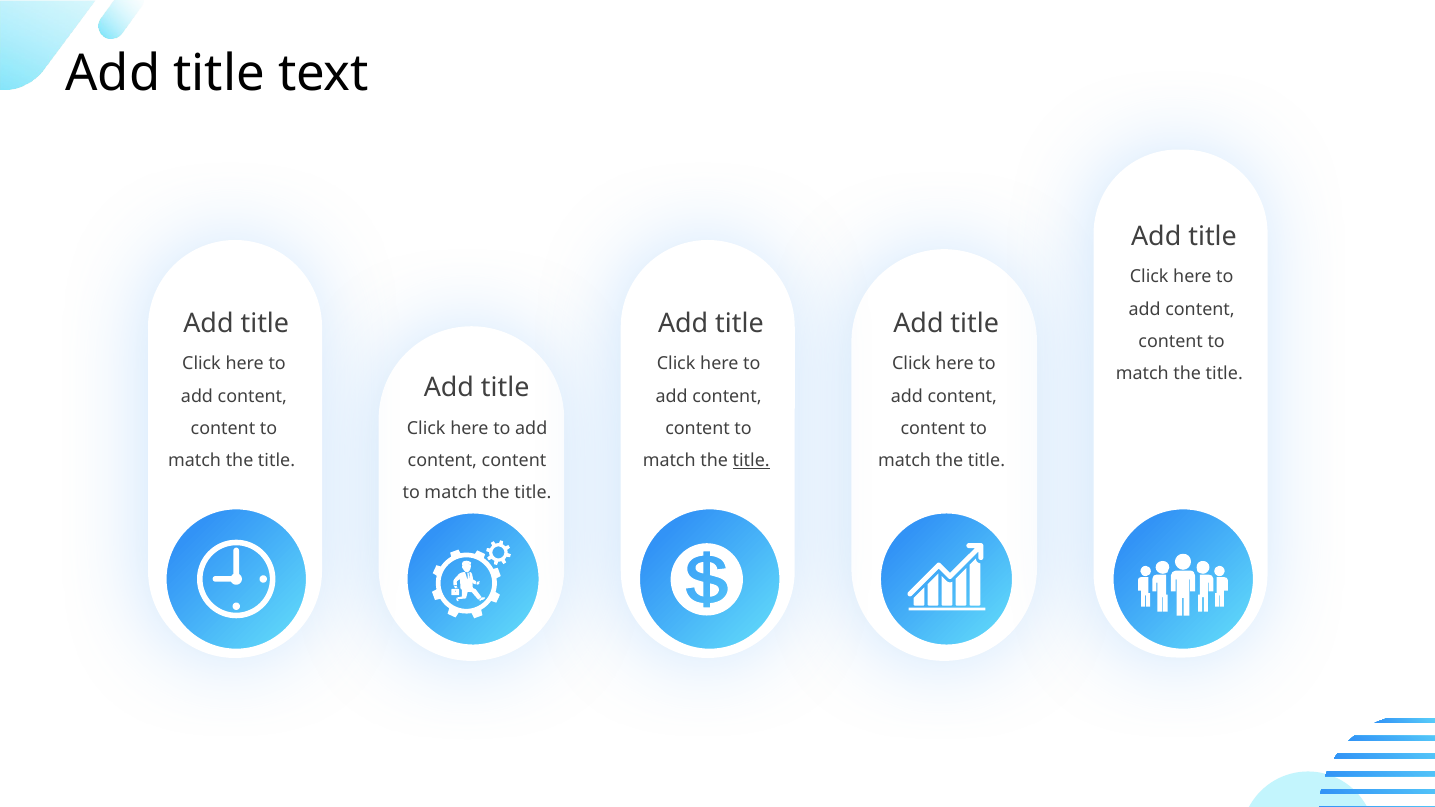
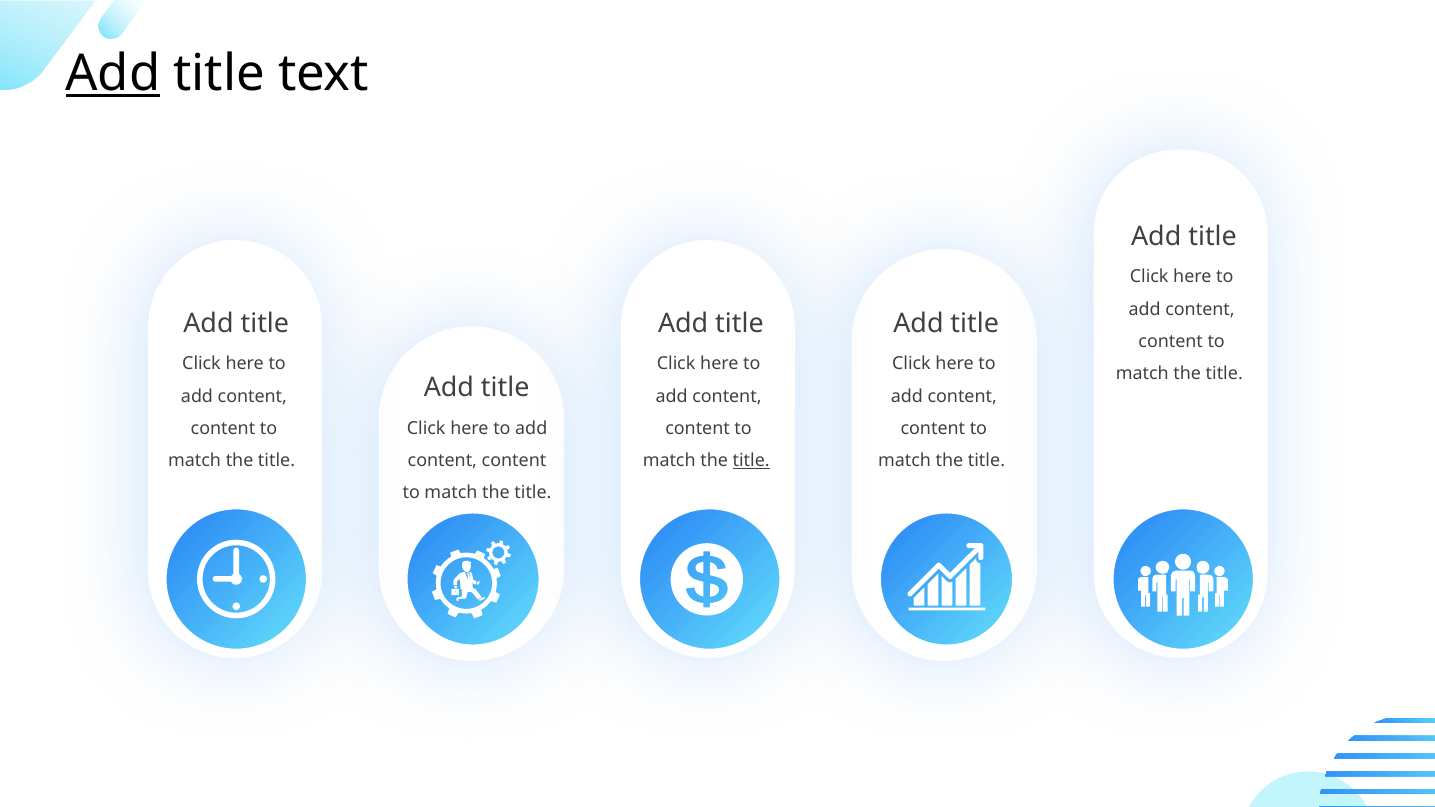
Add underline: none -> present (113, 73)
